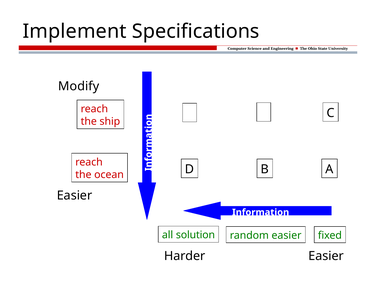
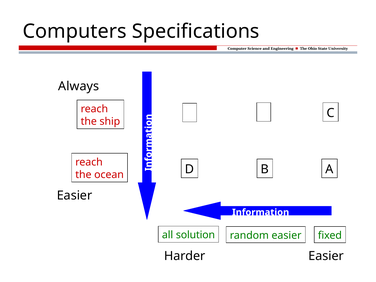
Implement: Implement -> Computers (75, 31)
Modify: Modify -> Always (79, 86)
